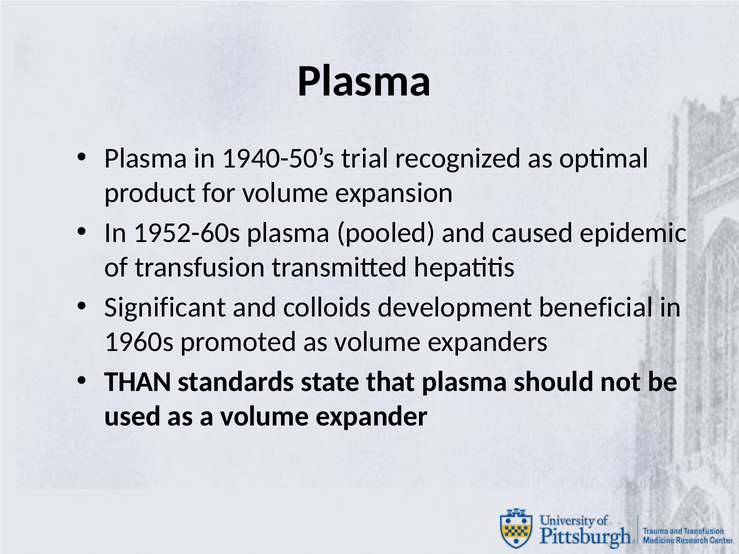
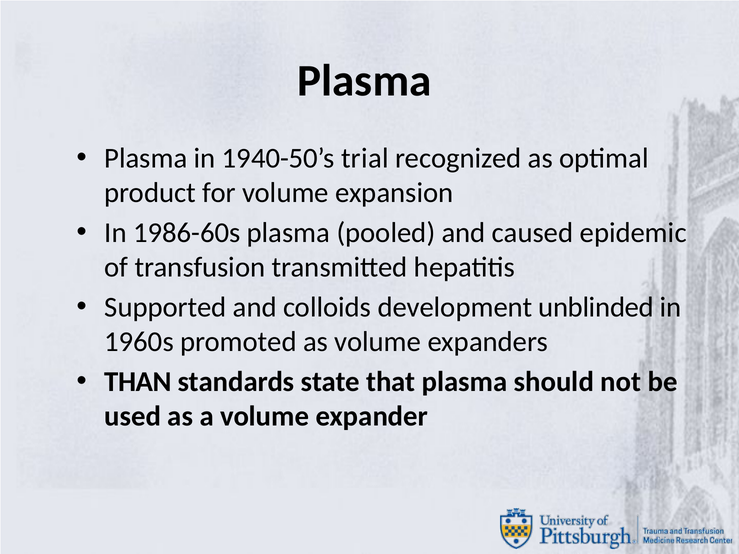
1952-60s: 1952-60s -> 1986-60s (187, 233)
Significant: Significant -> Supported (165, 307)
beneficial: beneficial -> unblinded (596, 307)
